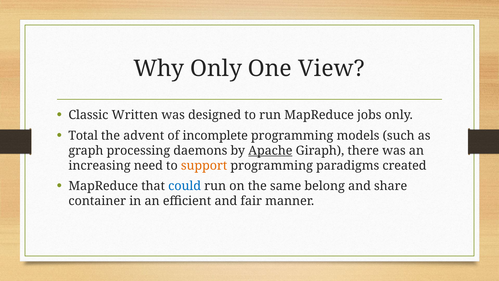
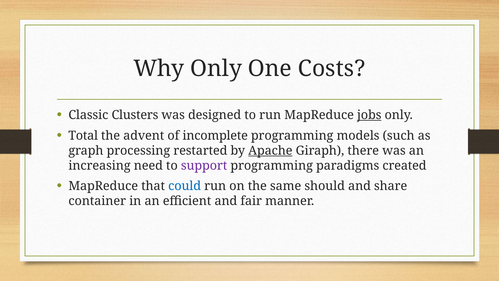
View: View -> Costs (332, 68)
Written: Written -> Clusters (135, 115)
jobs underline: none -> present (369, 115)
daemons: daemons -> restarted (200, 150)
support colour: orange -> purple (204, 165)
belong: belong -> should (325, 186)
